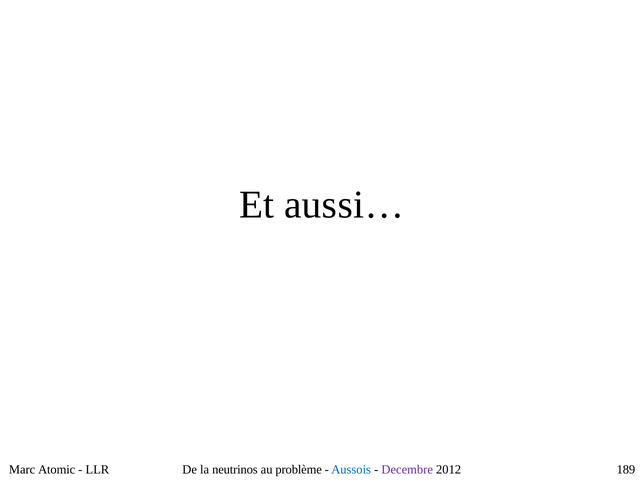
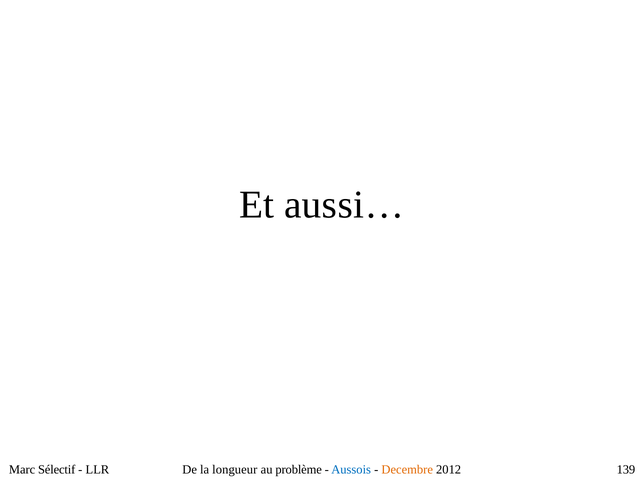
Atomic: Atomic -> Sélectif (57, 469)
neutrinos: neutrinos -> longueur (235, 469)
Decembre colour: purple -> orange (407, 469)
189: 189 -> 139 (626, 469)
